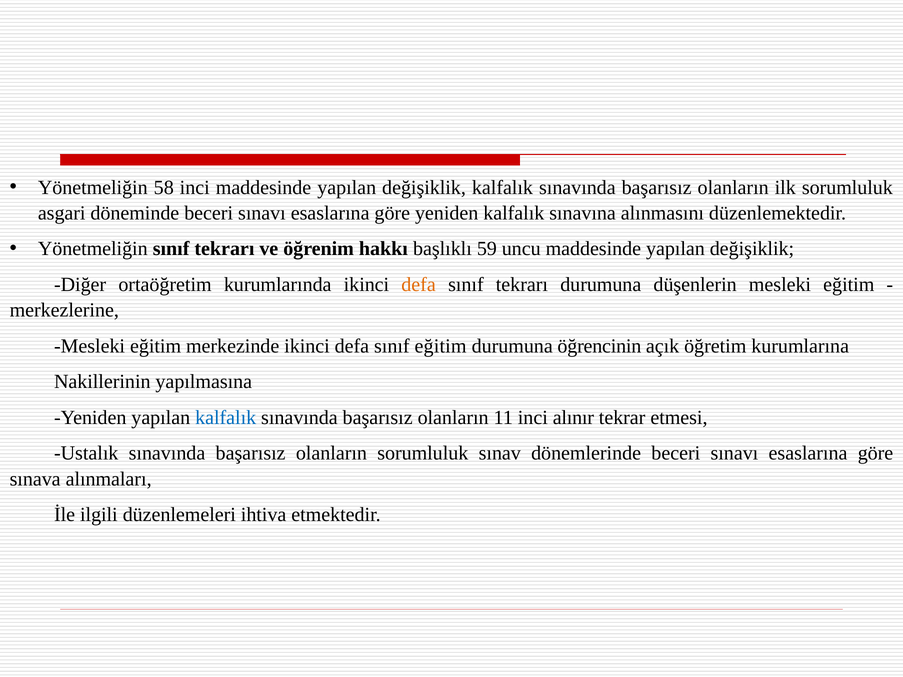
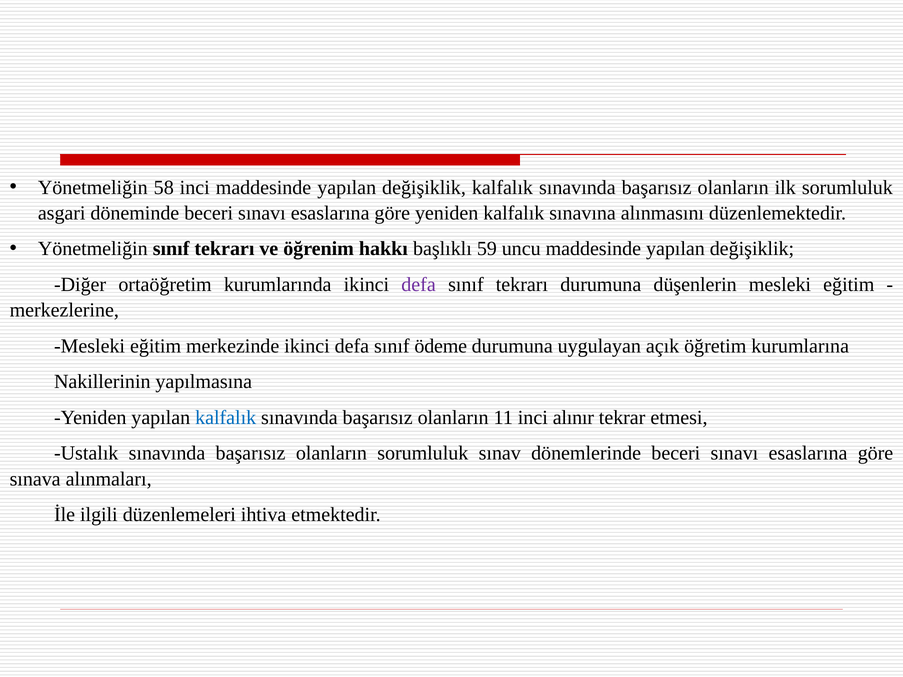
defa colour: orange -> purple (419, 285)
sınıf eğitim: eğitim -> ödeme (441, 346)
öğrencinin: öğrencinin -> uygulayan (599, 346)
